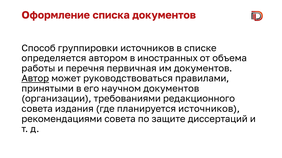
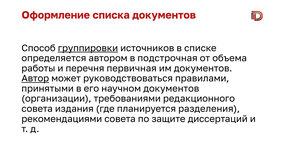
группировки underline: none -> present (88, 48)
иностранных: иностранных -> подстрочная (167, 58)
планируется источников: источников -> разделения (209, 109)
